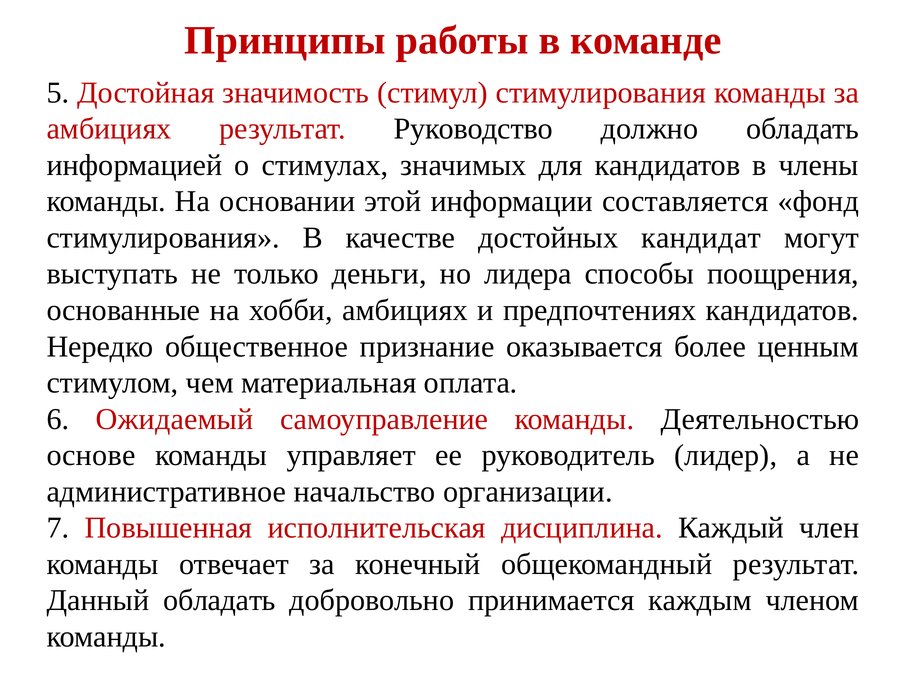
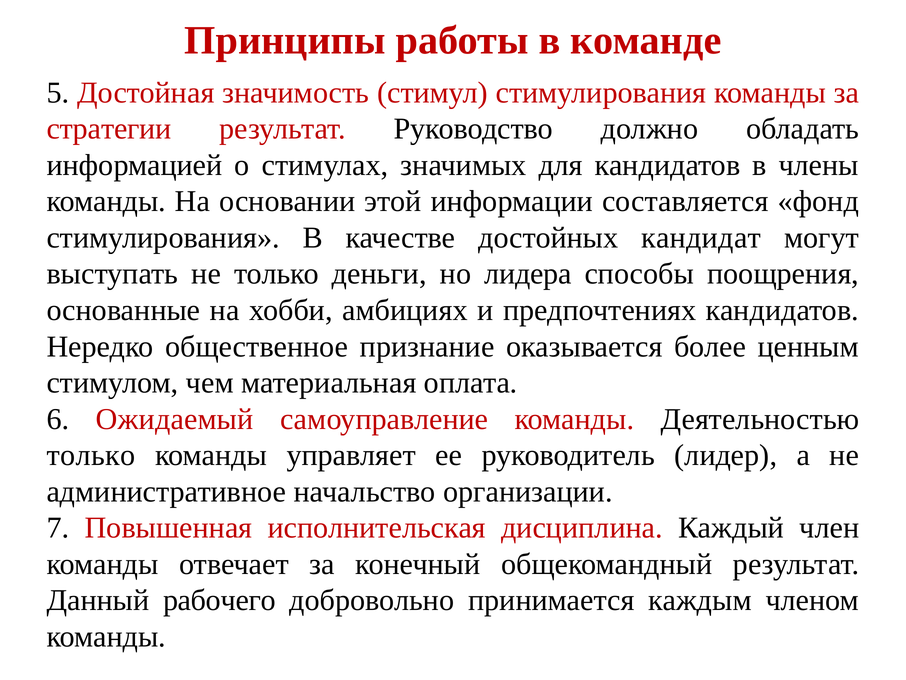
амбициях: амбициях -> стратегии (109, 129)
основе: основе -> только (91, 455)
Данный обладать: обладать -> рабочего (219, 600)
